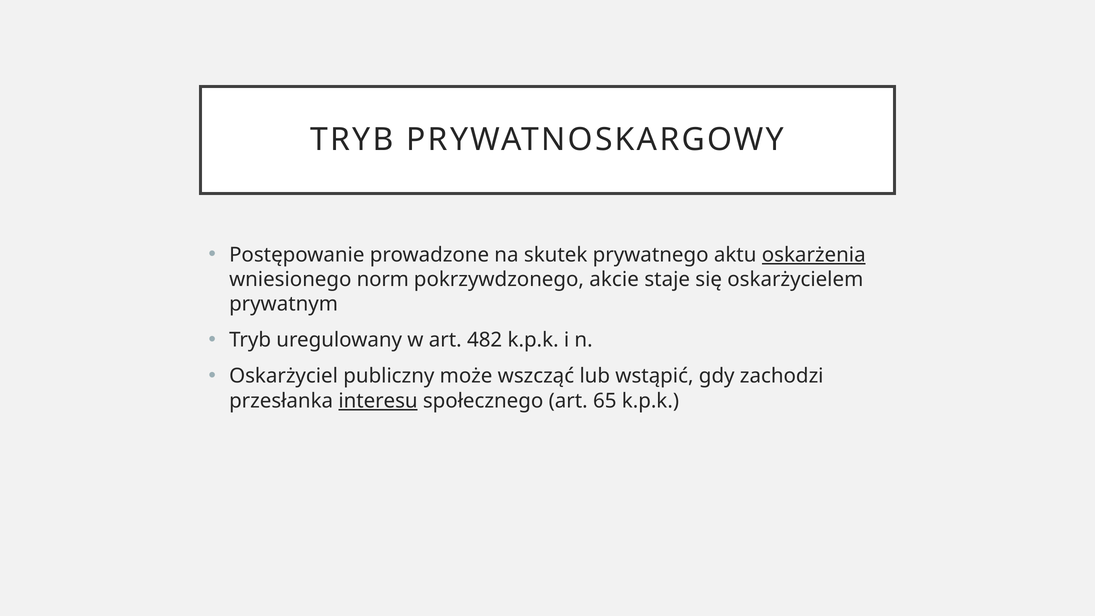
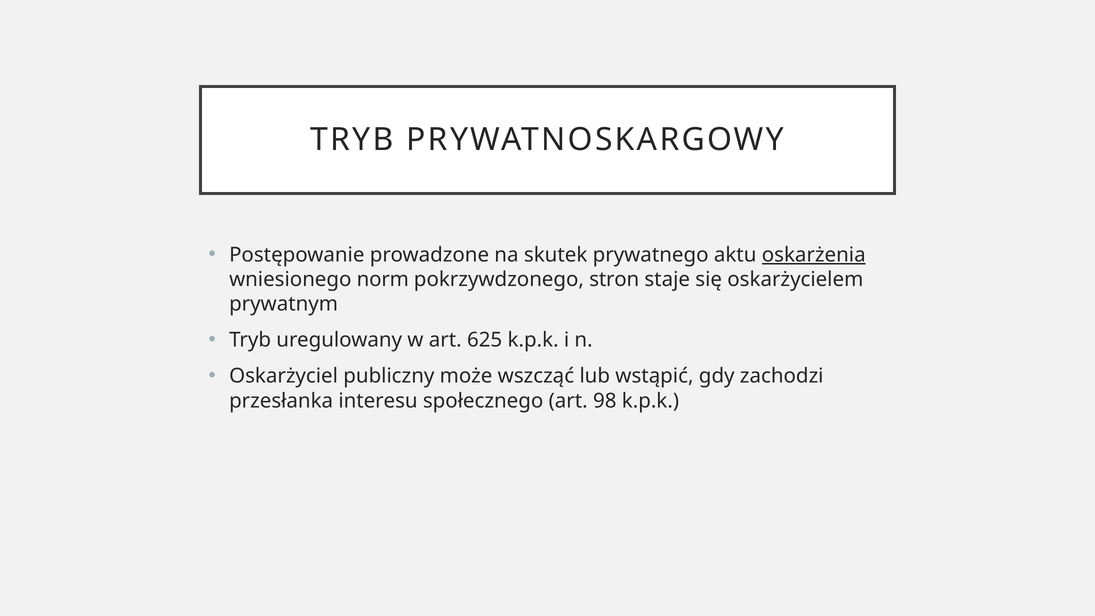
akcie: akcie -> stron (614, 279)
482: 482 -> 625 (485, 340)
interesu underline: present -> none (378, 401)
65: 65 -> 98 (605, 401)
